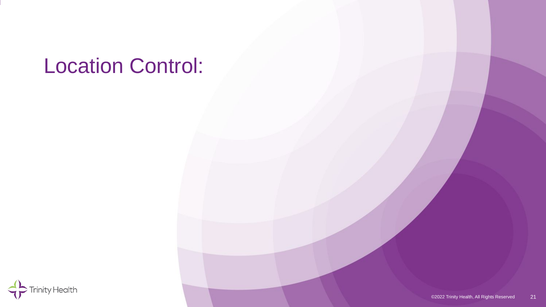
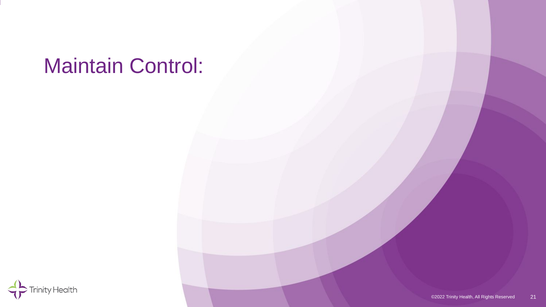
Location: Location -> Maintain (84, 66)
